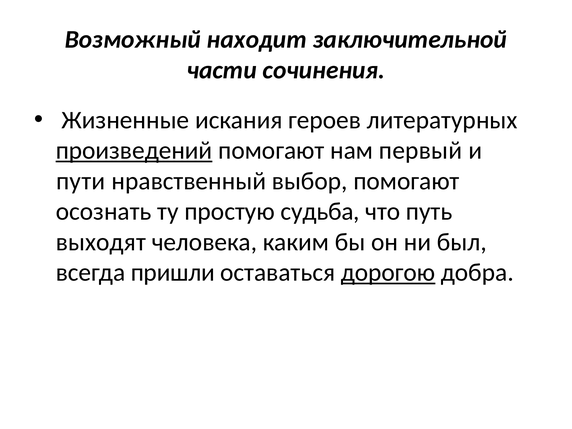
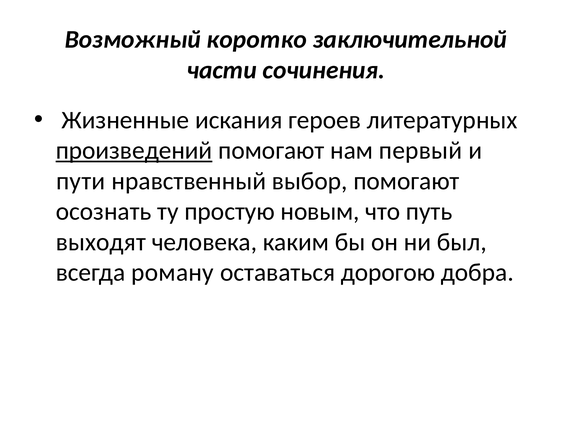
находит: находит -> коротко (257, 39)
судьба: судьба -> новым (320, 212)
пришли: пришли -> роману (173, 273)
дорогою underline: present -> none (388, 273)
